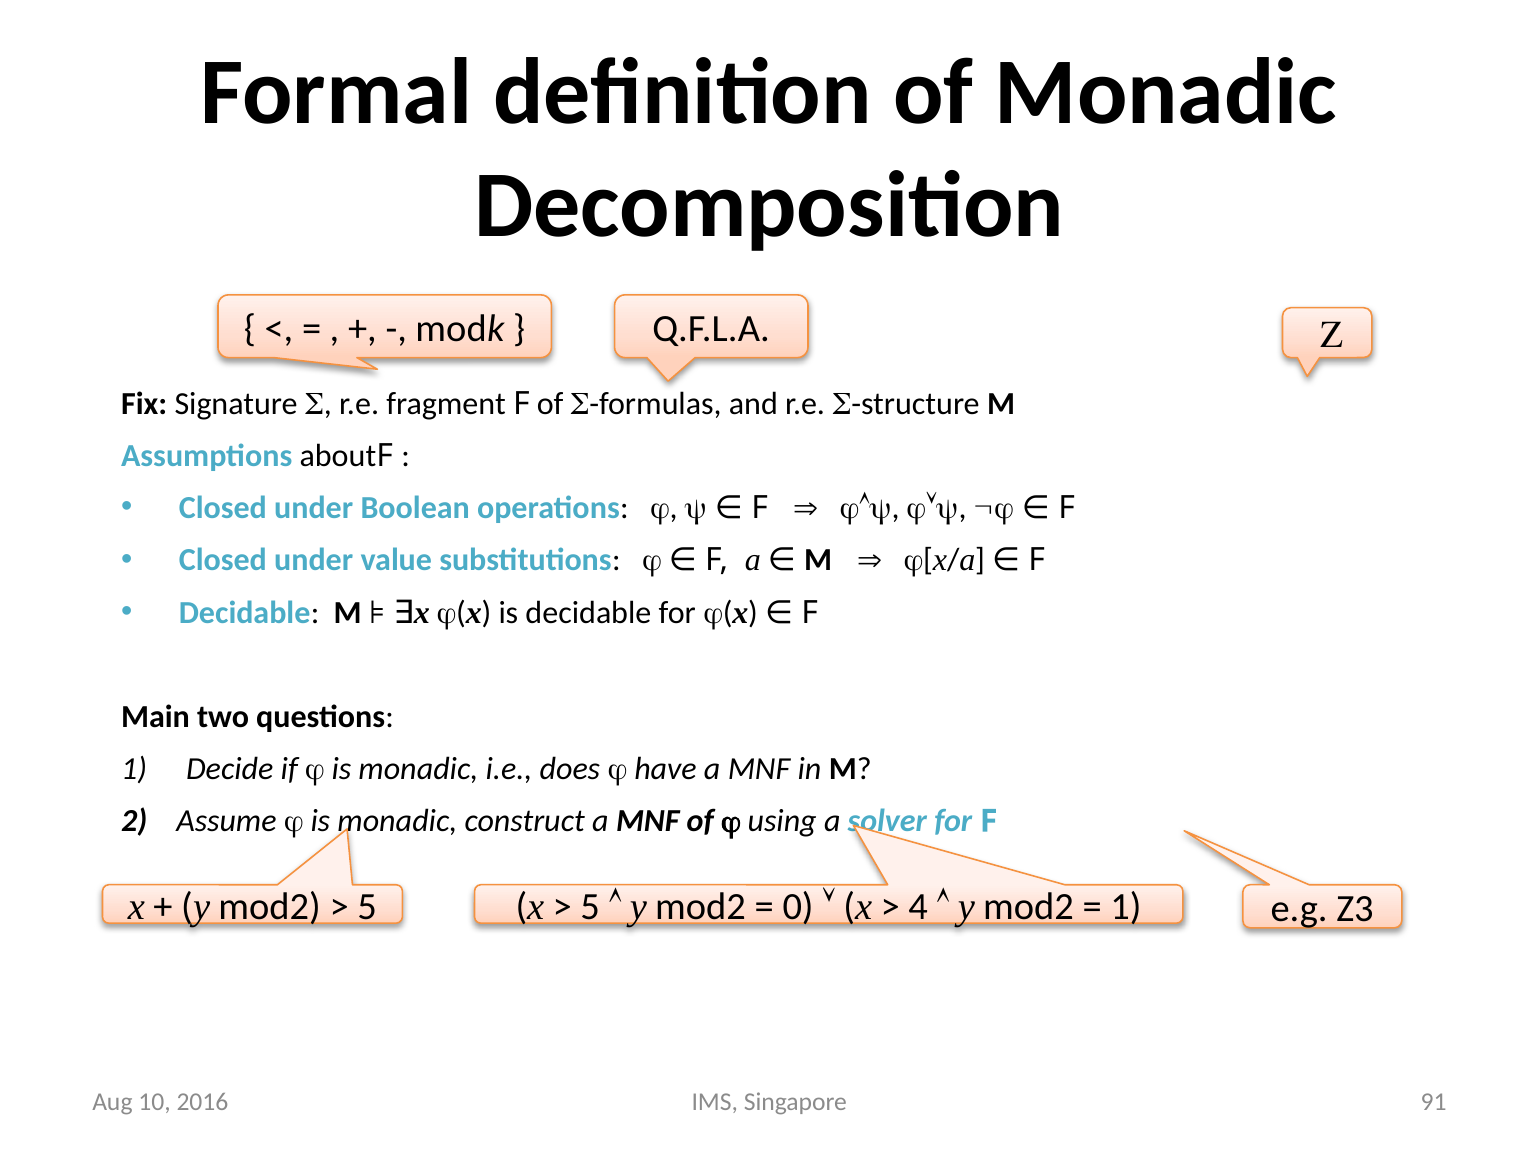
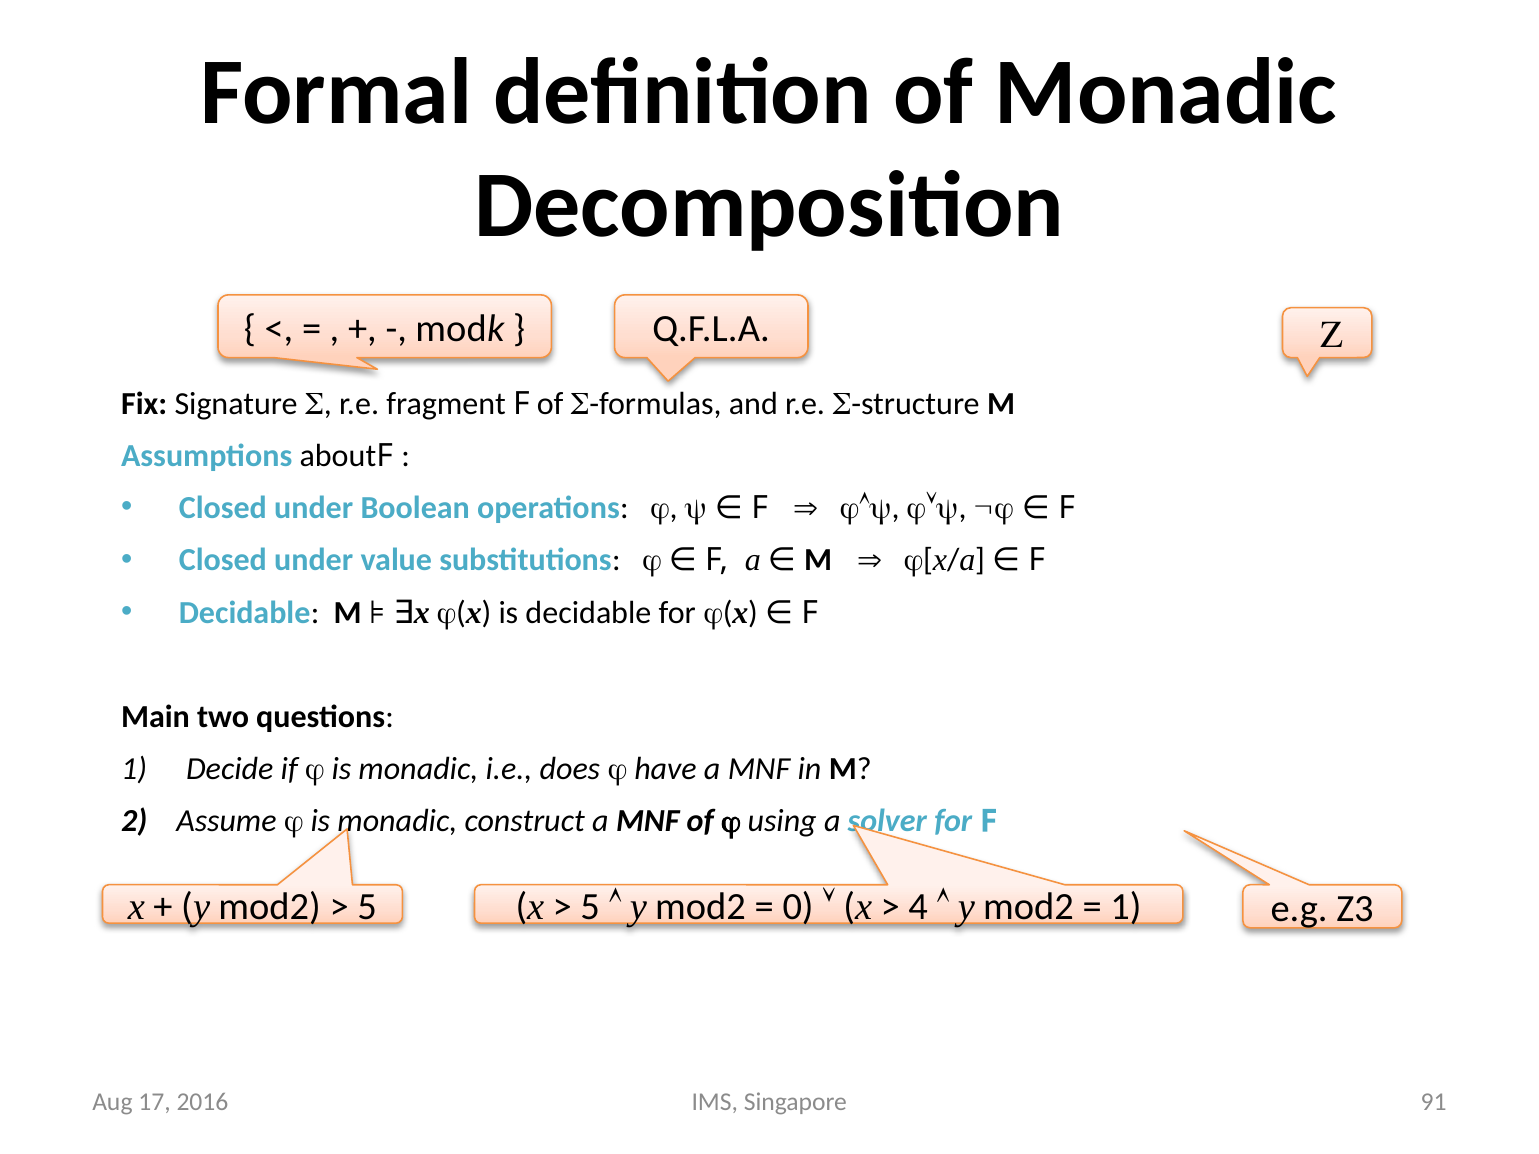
10: 10 -> 17 (155, 1102)
